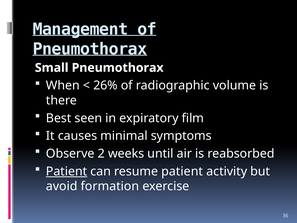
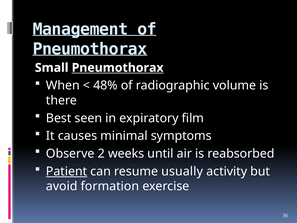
Pneumothorax underline: none -> present (118, 68)
26%: 26% -> 48% (105, 85)
resume patient: patient -> usually (182, 171)
